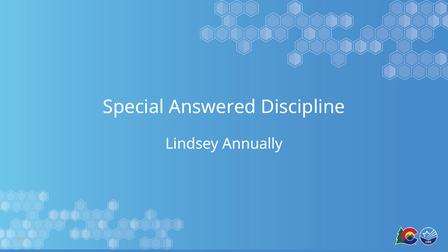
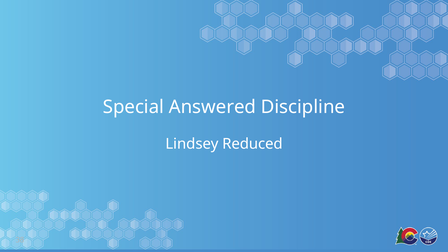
Annually: Annually -> Reduced (252, 144)
